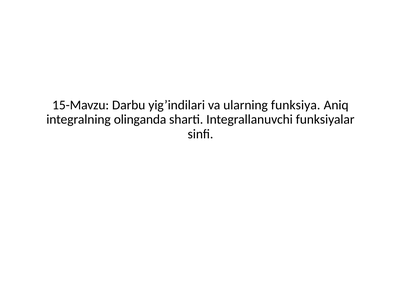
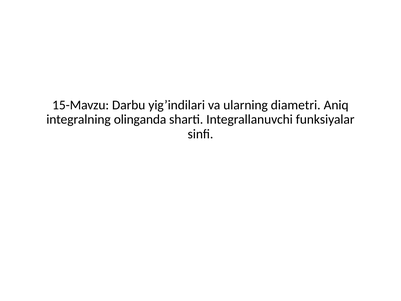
funksiya: funksiya -> diametri (296, 105)
